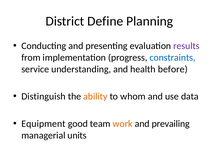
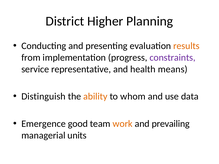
Define: Define -> Higher (105, 21)
results colour: purple -> orange (186, 46)
constraints colour: blue -> purple (172, 58)
understanding: understanding -> representative (81, 69)
before: before -> means (173, 69)
Equipment: Equipment -> Emergence (44, 124)
